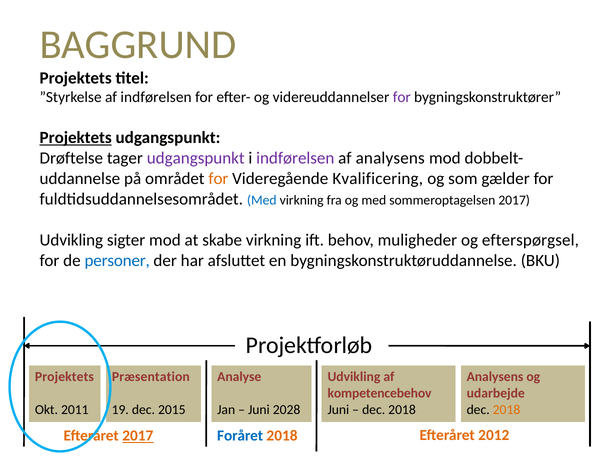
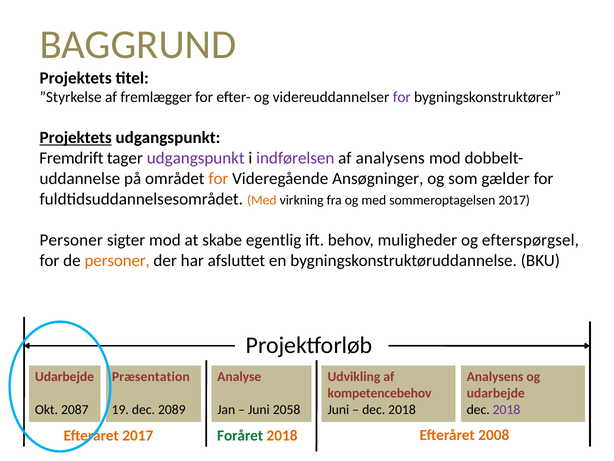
af indførelsen: indførelsen -> fremlægger (156, 97)
Drøftelse: Drøftelse -> Fremdrift (71, 158)
Kvalificering: Kvalificering -> Ansøgninger (378, 178)
Med colour: blue -> orange (262, 200)
Udvikling: Udvikling -> Personer (71, 240)
skabe virkning: virkning -> egentlig (274, 240)
personer colour: blue -> orange (117, 260)
Projektets: Projektets -> Udarbejde (64, 376)
2011: 2011 -> 2087 (75, 409)
2015: 2015 -> 2089 (172, 409)
2028: 2028 -> 2058 (287, 409)
2018 colour: orange -> purple (507, 409)
2012: 2012 -> 2008 (494, 435)
2017 underline: present -> none (138, 435)
Foråret colour: blue -> green (240, 435)
